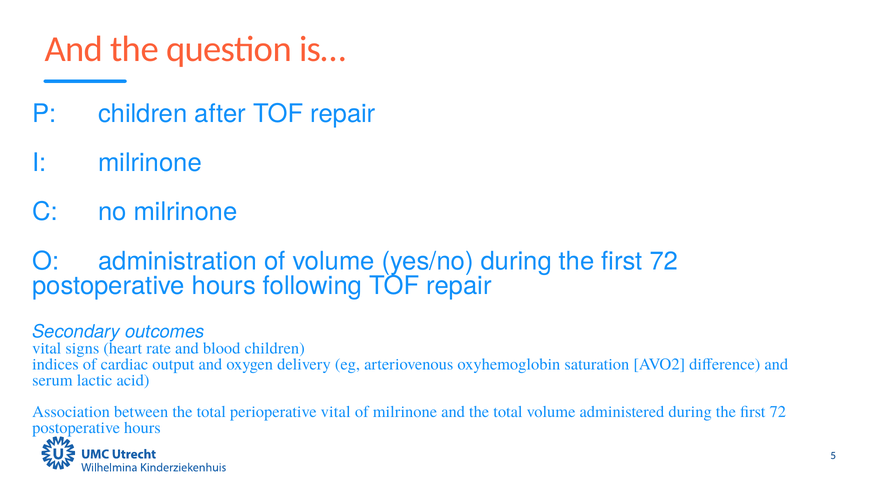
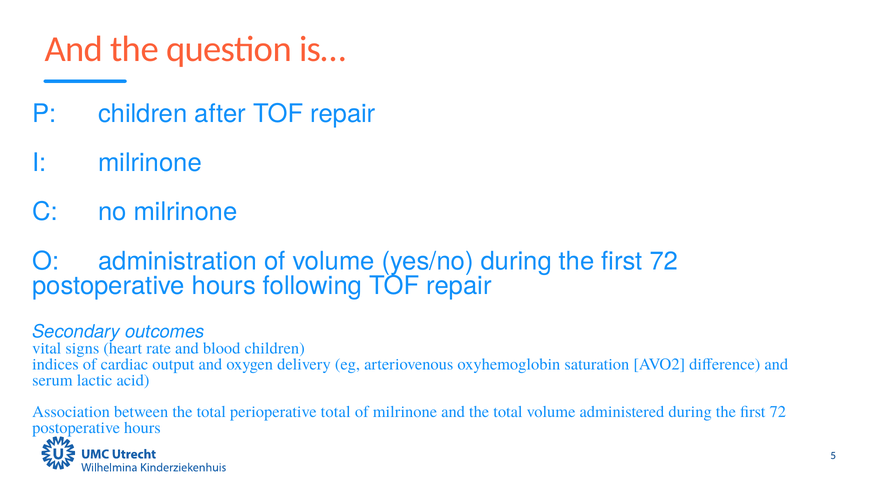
perioperative vital: vital -> total (336, 412)
